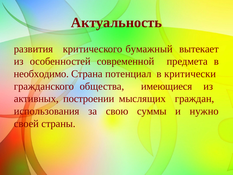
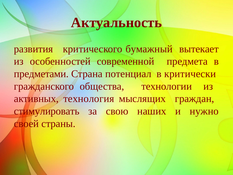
необходимо: необходимо -> предметами (41, 74)
имеющиеся: имеющиеся -> технологии (167, 86)
построении: построении -> технология (89, 99)
использования: использования -> стимулировать (47, 111)
суммы: суммы -> наших (152, 111)
